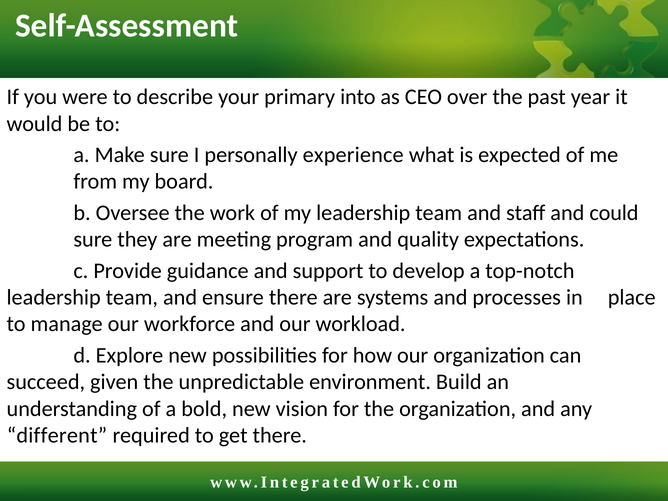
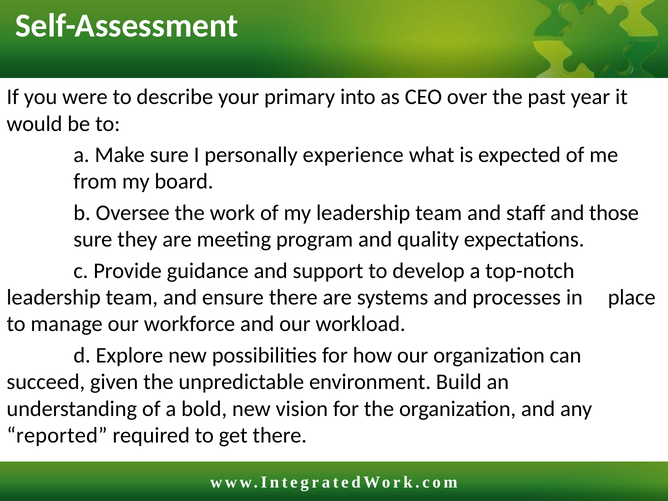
could: could -> those (614, 213)
different: different -> reported (57, 435)
